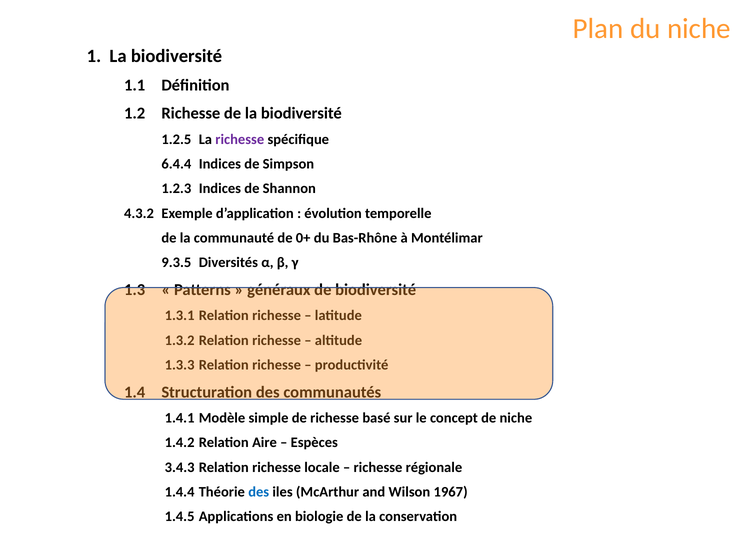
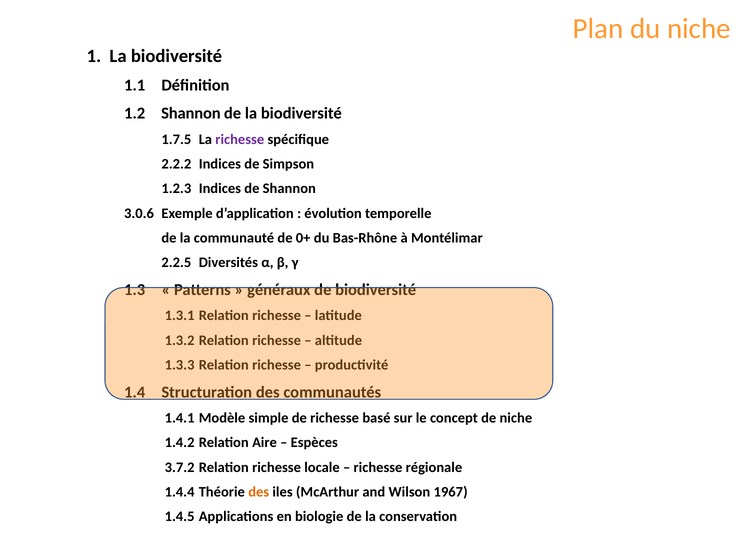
1.2 Richesse: Richesse -> Shannon (191, 113)
1.2.5: 1.2.5 -> 1.7.5 (176, 139)
6.4.4: 6.4.4 -> 2.2.2 (176, 164)
4.3.2: 4.3.2 -> 3.0.6 (139, 213)
9.3.5: 9.3.5 -> 2.2.5 (176, 263)
3.4.3: 3.4.3 -> 3.7.2 (180, 467)
des colour: blue -> orange (259, 492)
